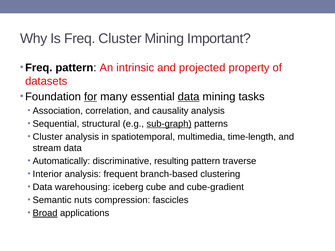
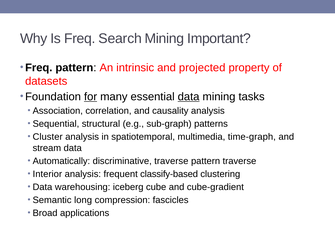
Freq Cluster: Cluster -> Search (120, 39)
sub-graph underline: present -> none (169, 124)
time-length: time-length -> time-graph (252, 137)
discriminative resulting: resulting -> traverse (171, 161)
branch-based: branch-based -> classify-based (169, 174)
nuts: nuts -> long (83, 200)
Broad underline: present -> none (45, 213)
